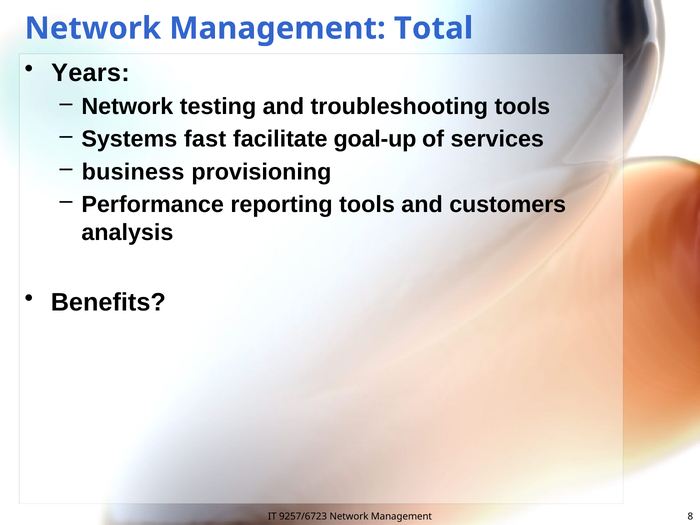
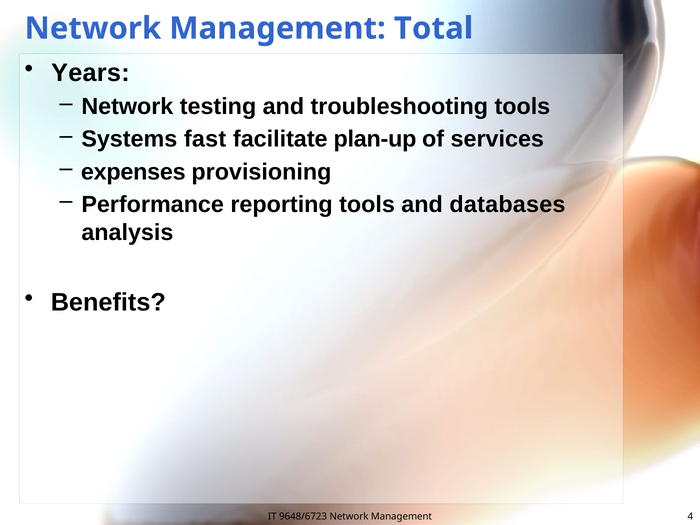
goal-up: goal-up -> plan-up (375, 139)
business: business -> expenses (133, 172)
customers: customers -> databases (507, 205)
9257/6723: 9257/6723 -> 9648/6723 (303, 516)
8: 8 -> 4 (690, 516)
